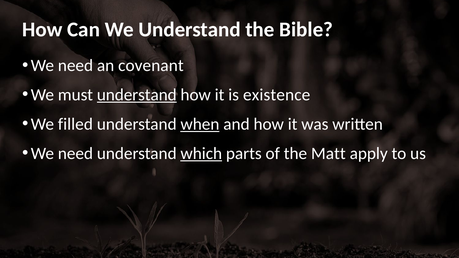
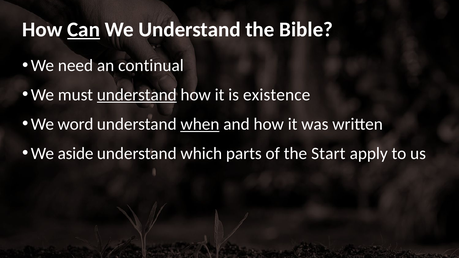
Can underline: none -> present (84, 30)
covenant: covenant -> continual (151, 66)
filled: filled -> word (76, 124)
need: need -> aside (76, 153)
which underline: present -> none (201, 153)
Matt: Matt -> Start (328, 153)
